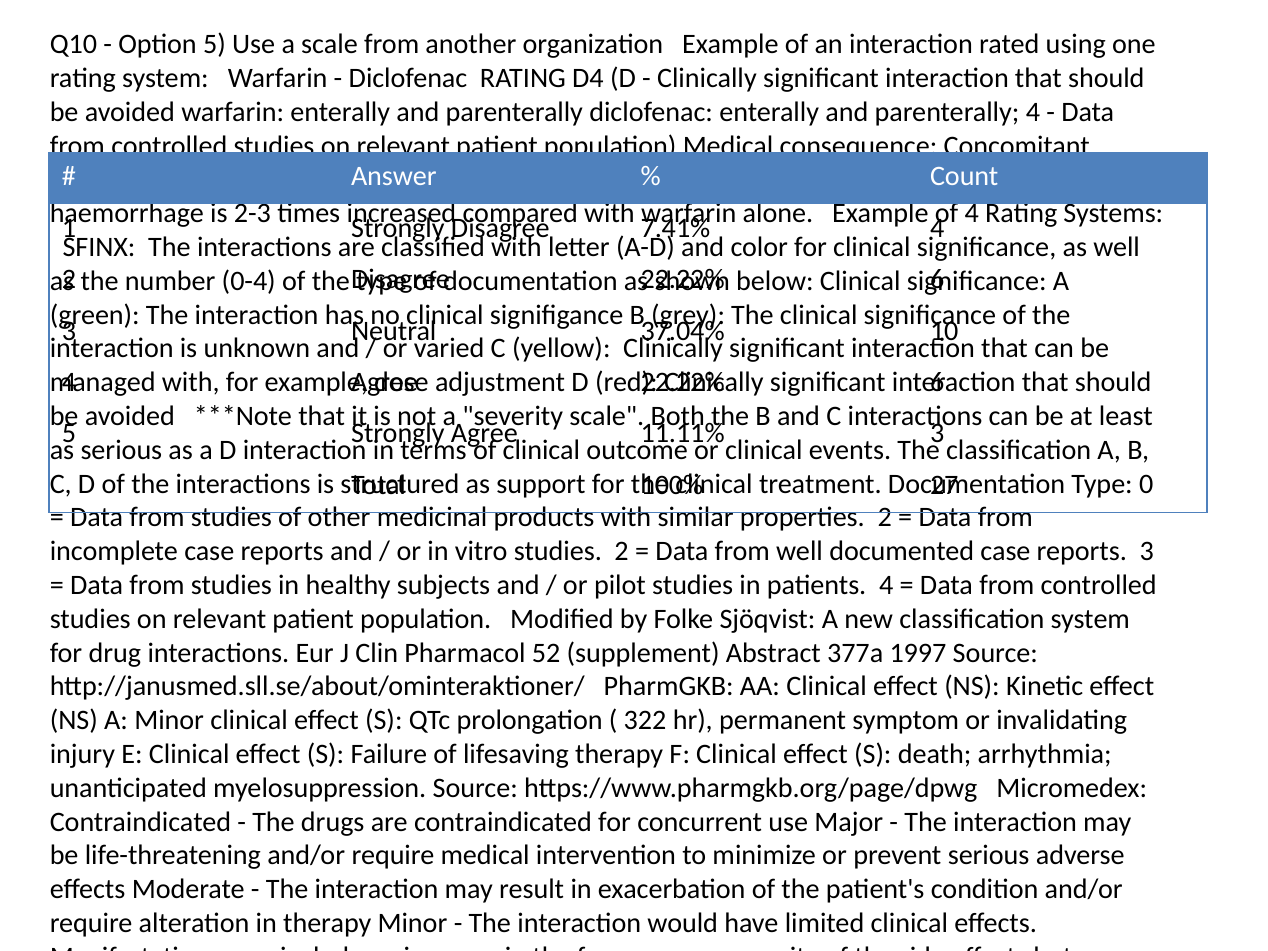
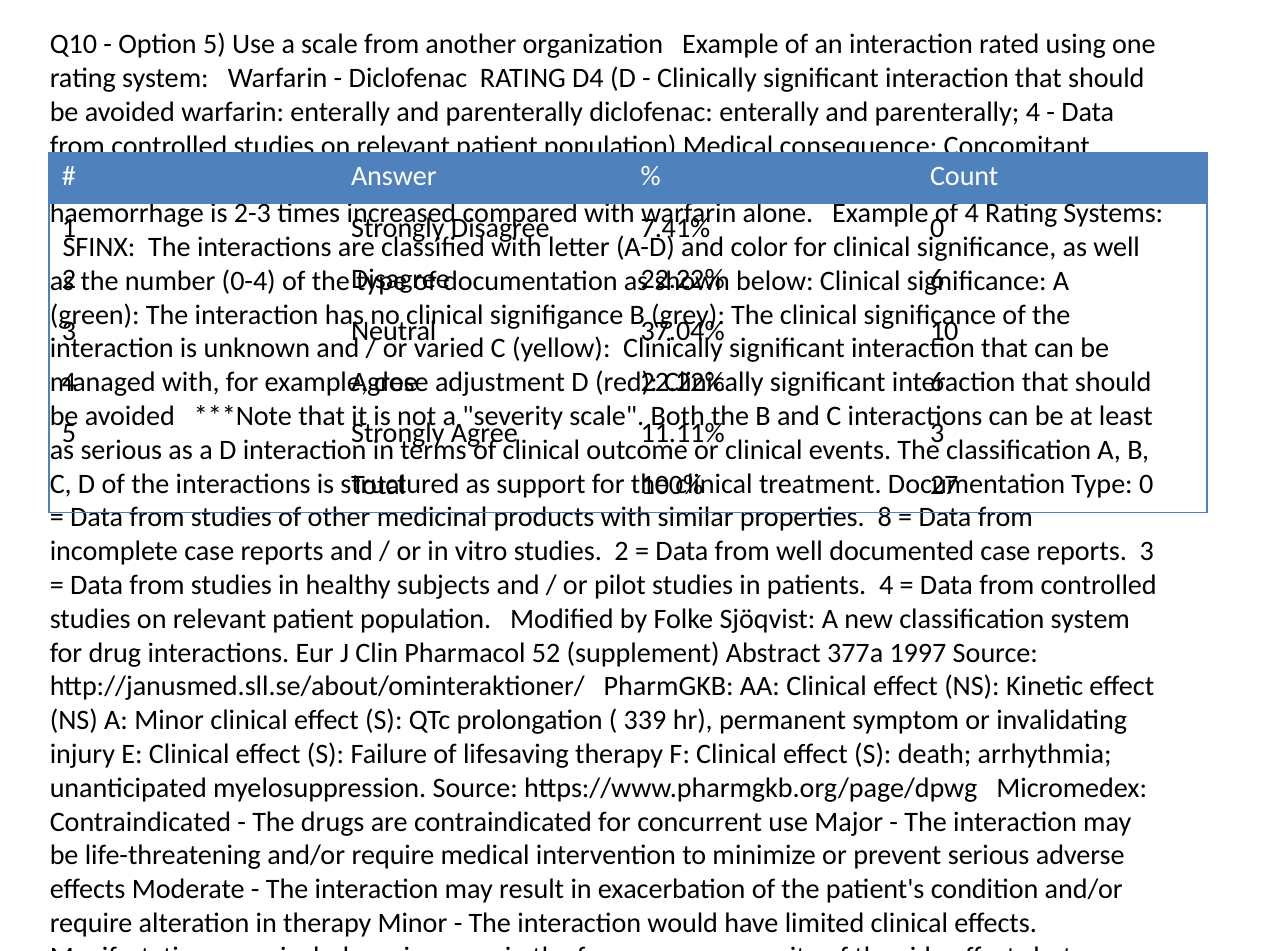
4: 4 -> 0 (937, 228)
properties 2: 2 -> 8 (885, 518)
322: 322 -> 339 (645, 720)
